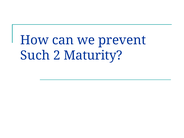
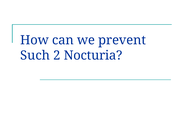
Maturity: Maturity -> Nocturia (93, 55)
